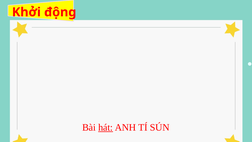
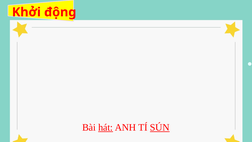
SÚN underline: none -> present (160, 127)
